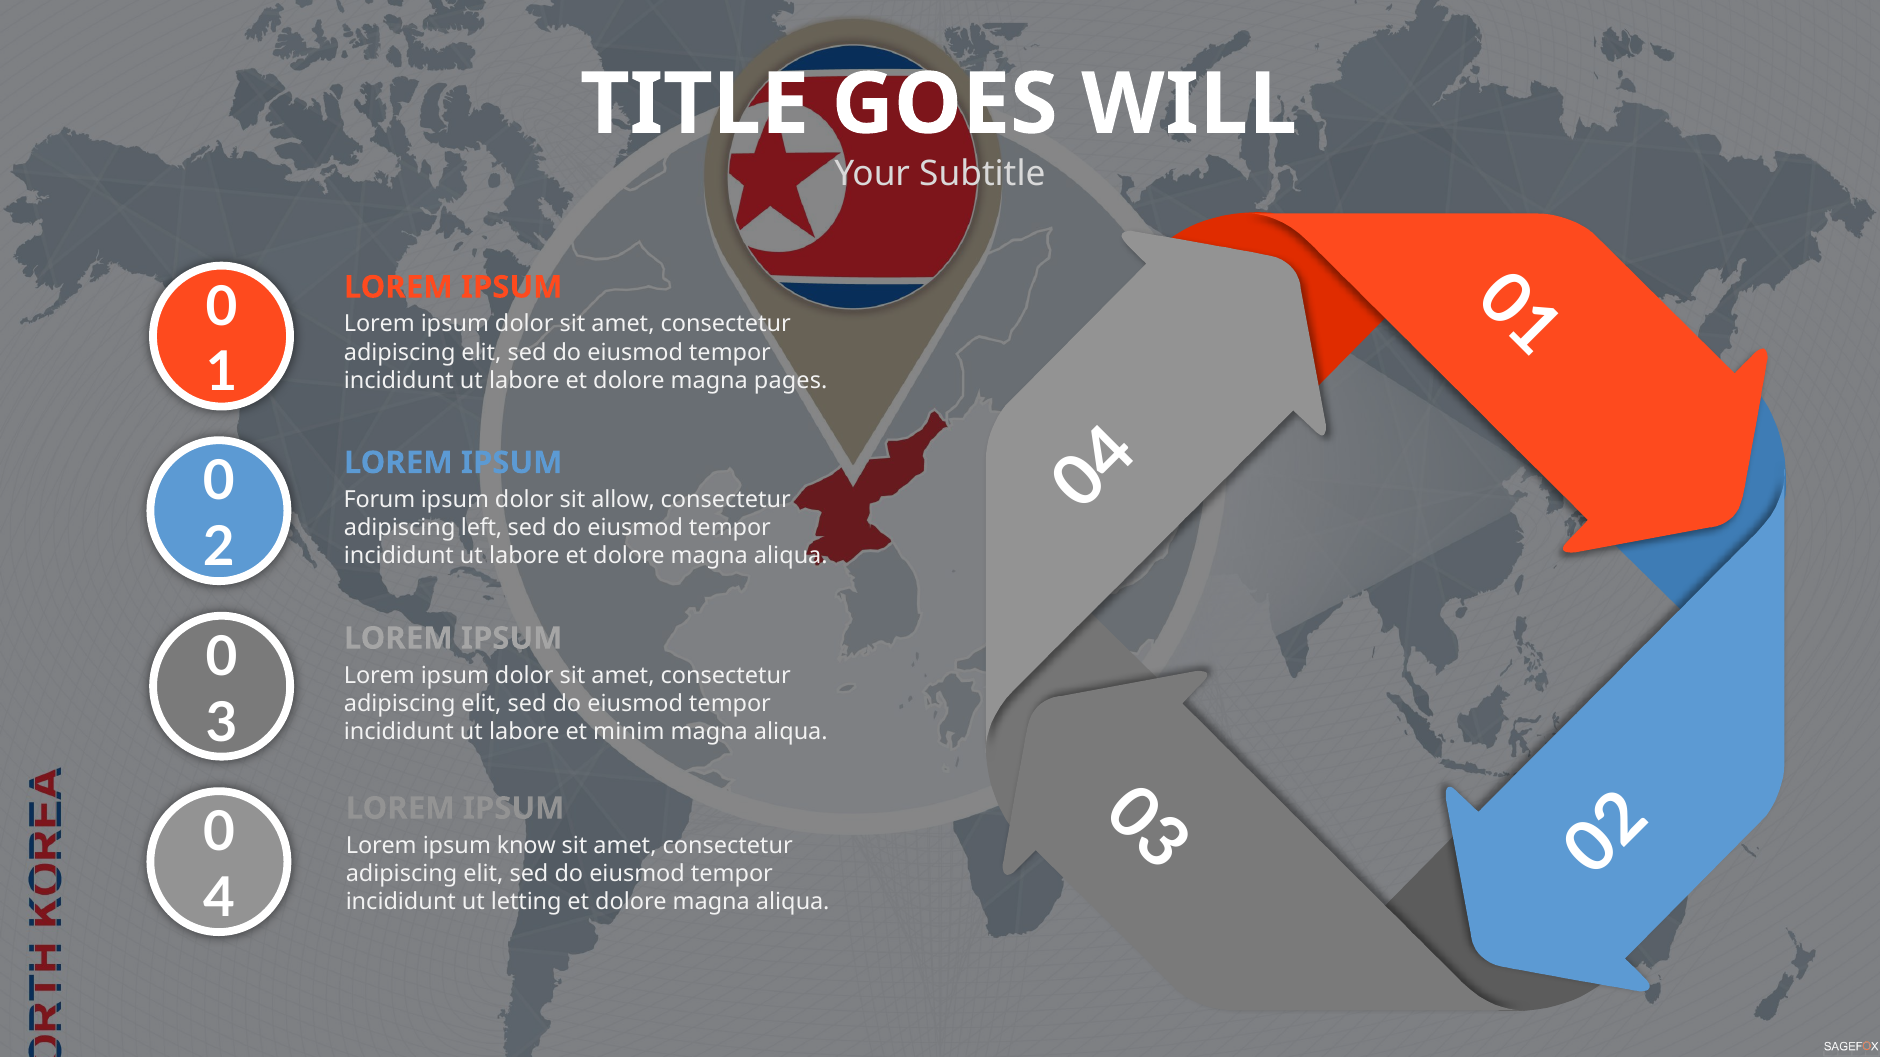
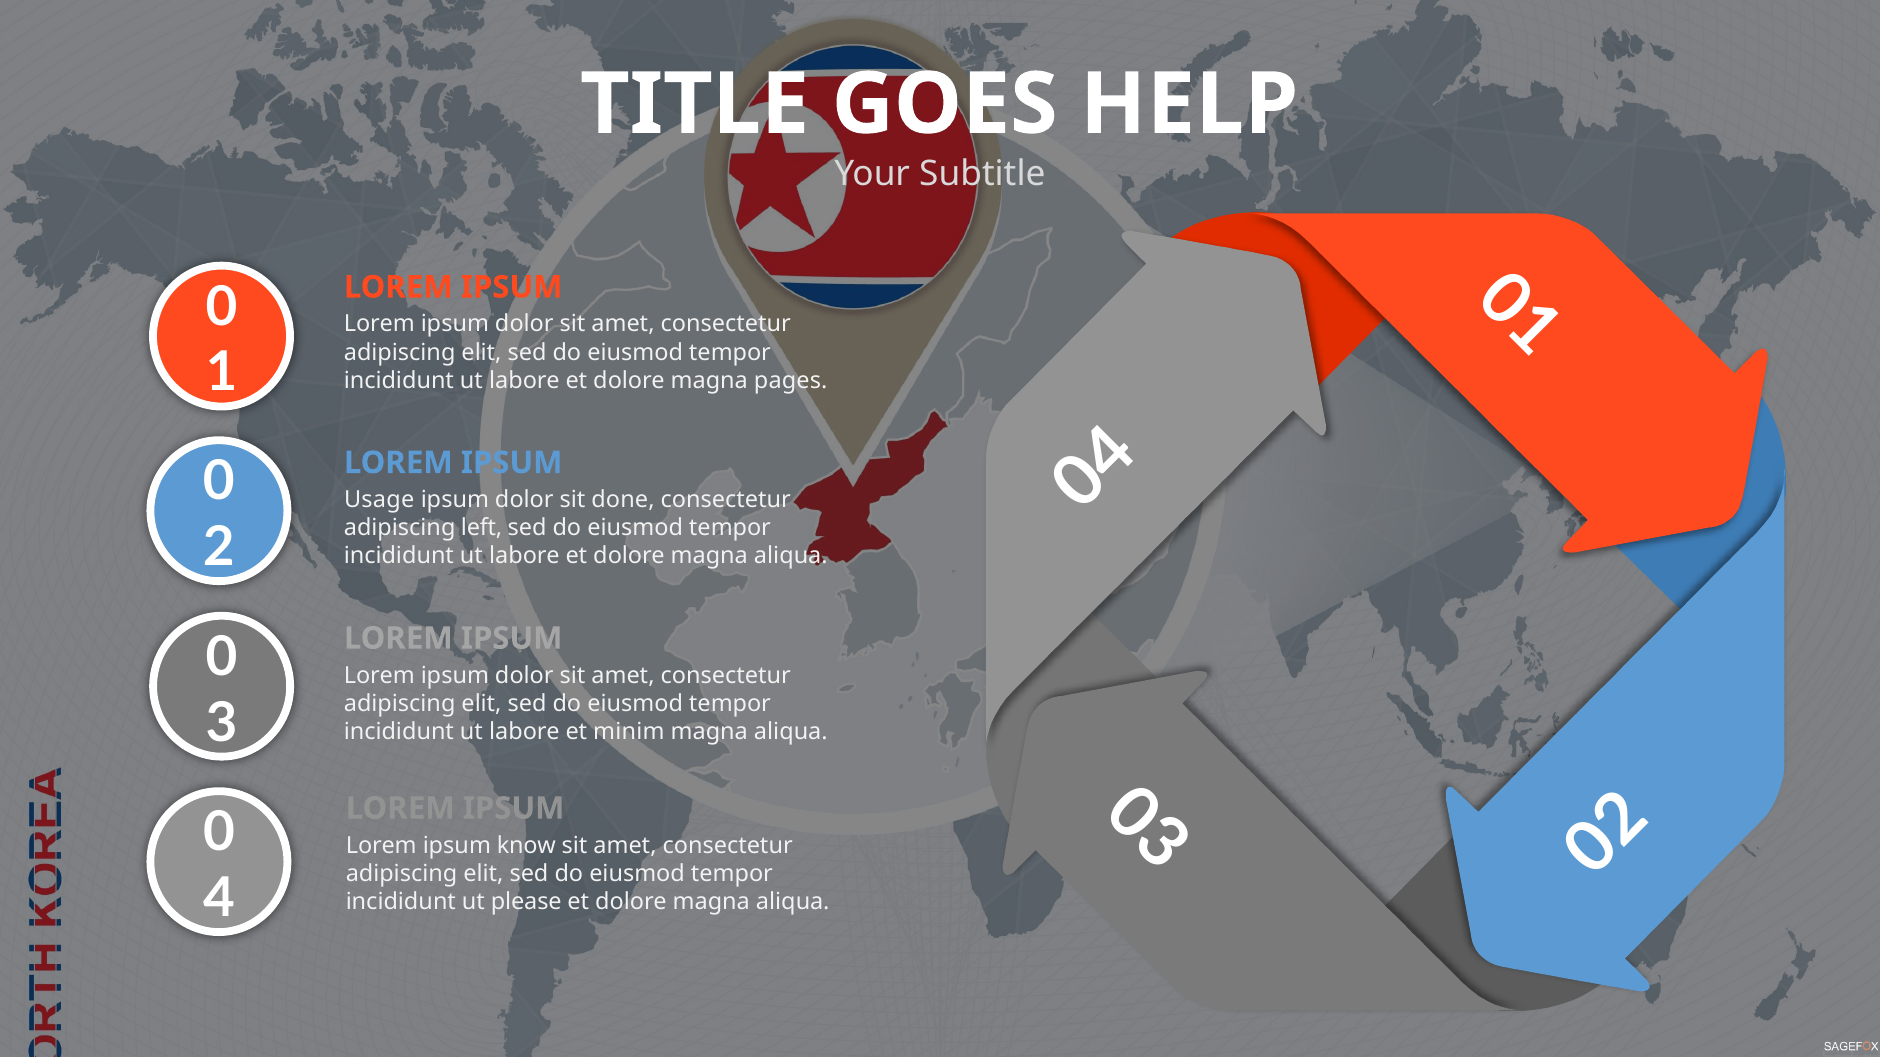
WILL: WILL -> HELP (1189, 104)
Forum: Forum -> Usage (379, 500)
allow: allow -> done (623, 500)
letting: letting -> please (526, 902)
